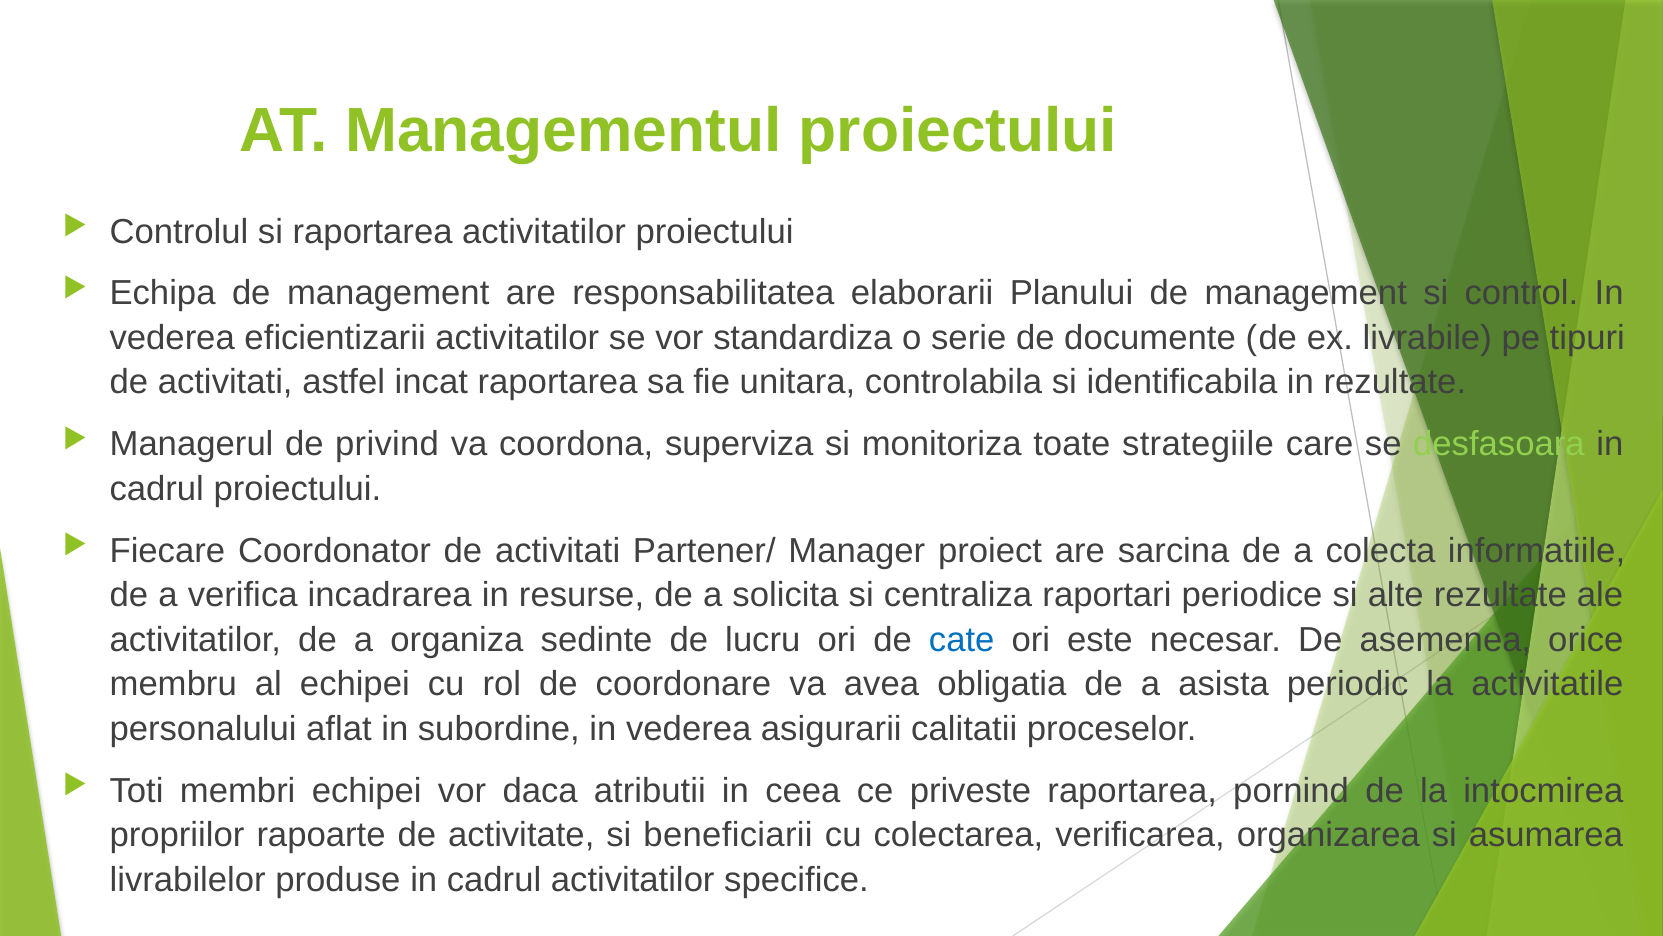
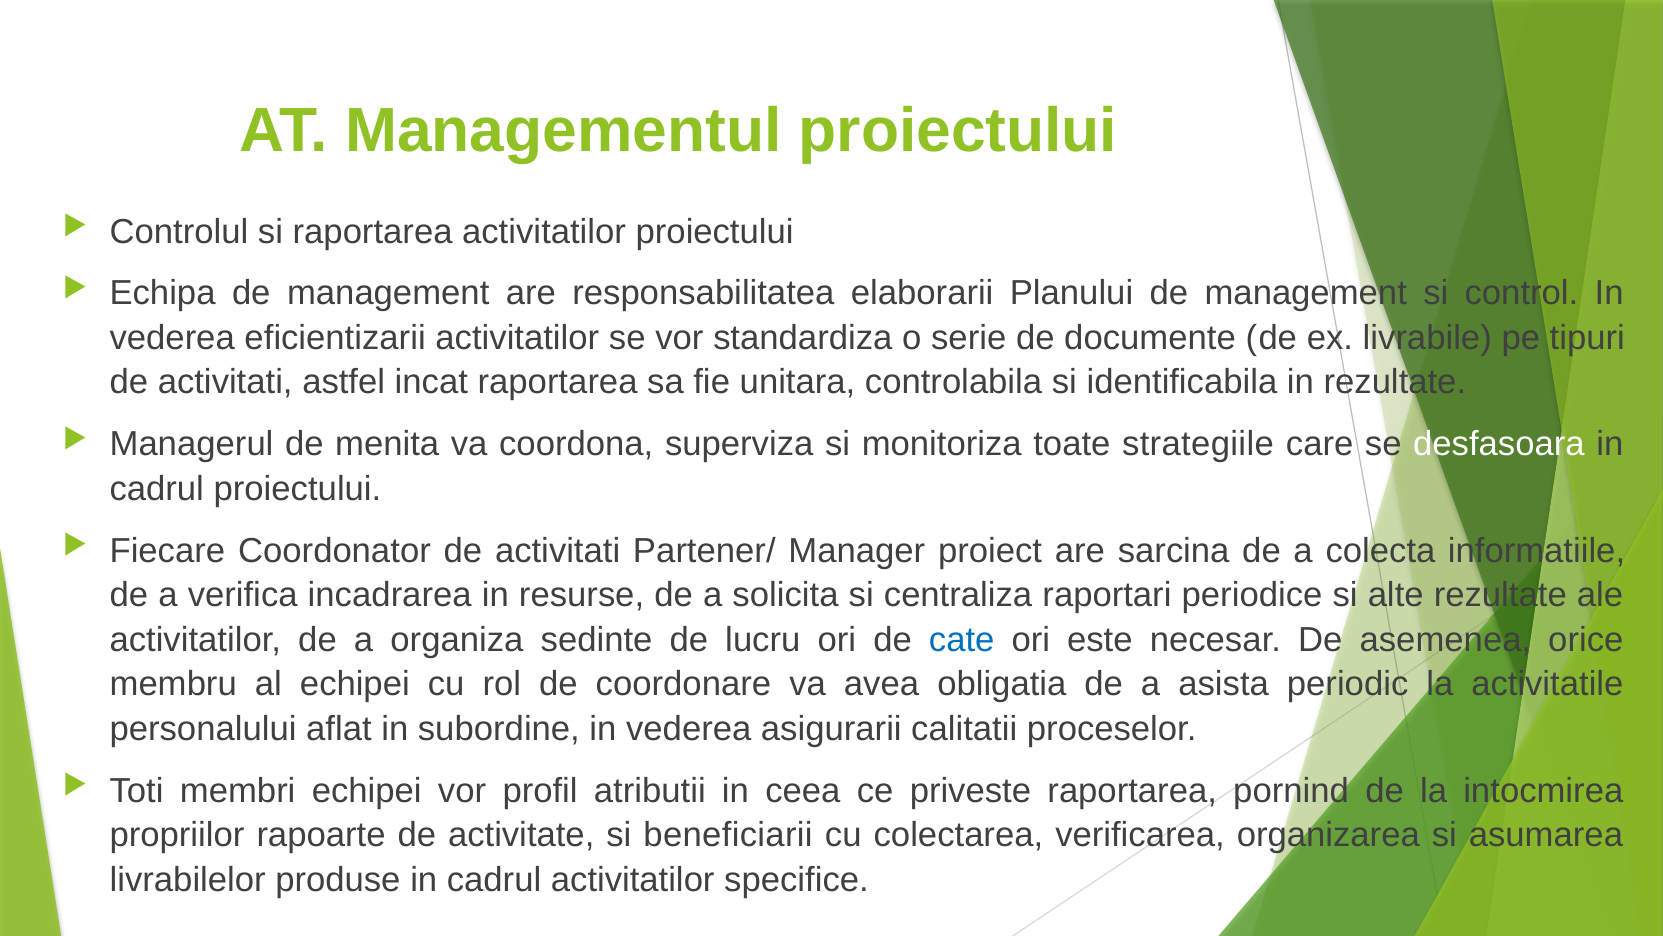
privind: privind -> menita (387, 444)
desfasoara colour: light green -> white (1499, 444)
daca: daca -> profil (540, 790)
